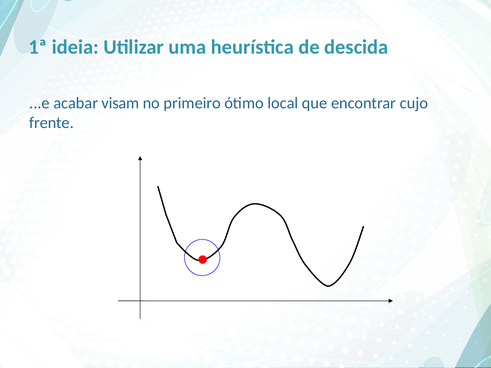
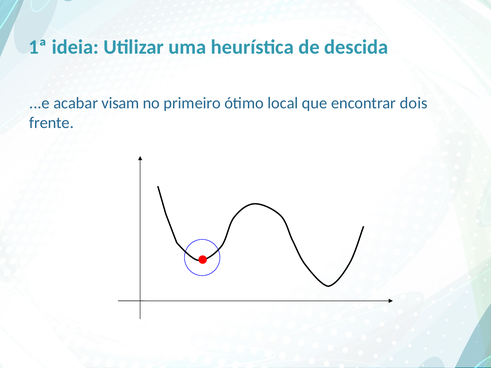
cujo: cujo -> dois (414, 103)
